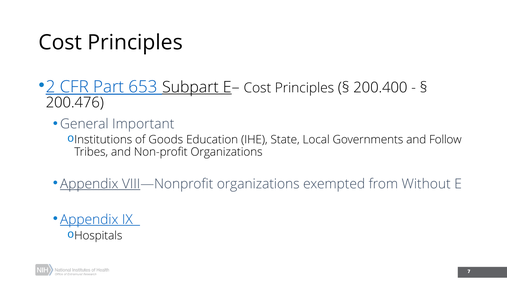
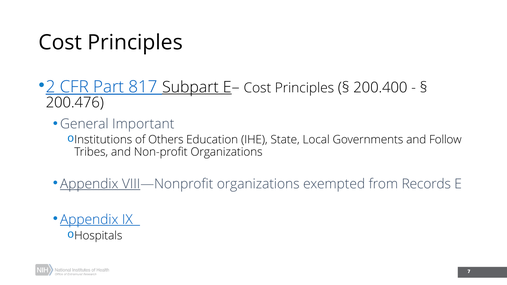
653: 653 -> 817 (143, 87)
Goods: Goods -> Others (166, 140)
Without: Without -> Records (426, 184)
